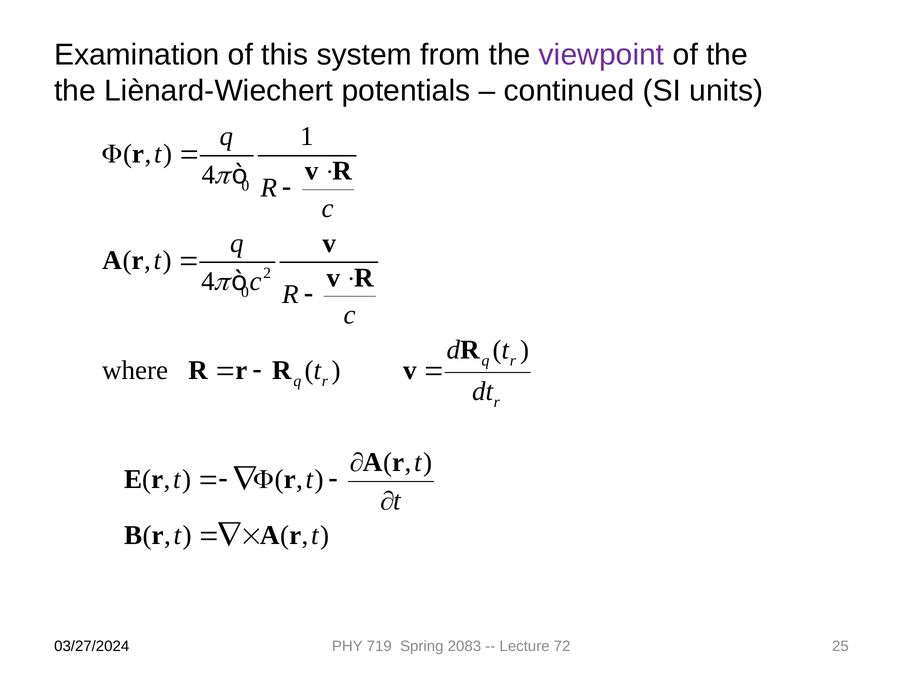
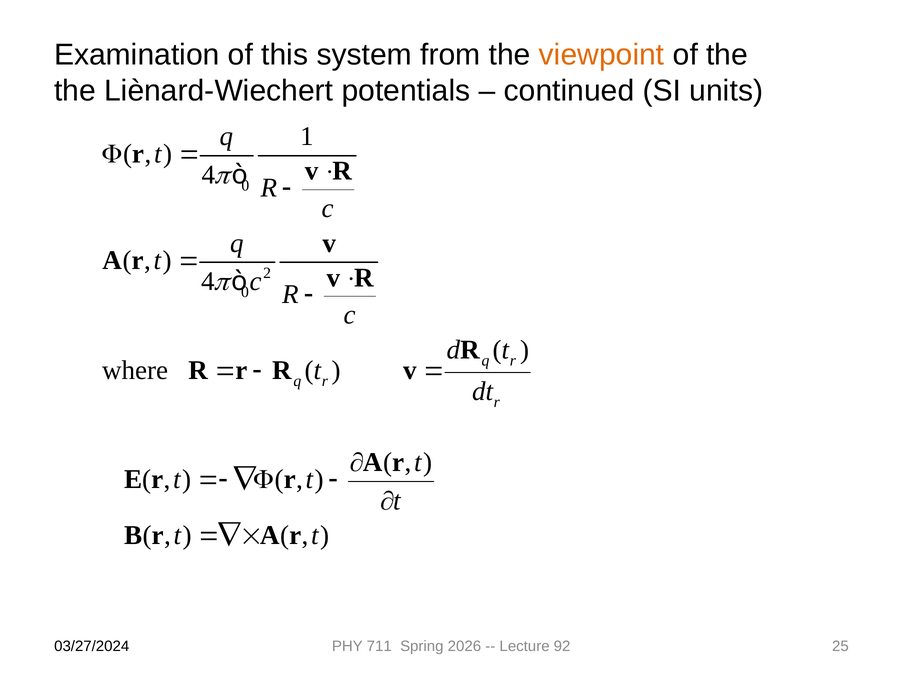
viewpoint colour: purple -> orange (602, 55)
719: 719 -> 711 (379, 647)
2083: 2083 -> 2026 (464, 647)
72: 72 -> 92 (562, 647)
